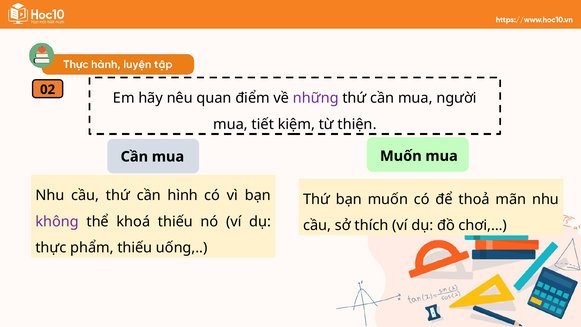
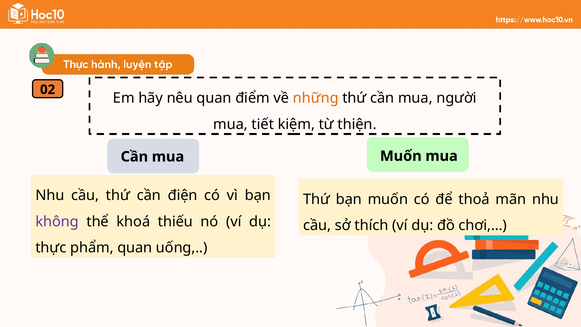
những colour: purple -> orange (316, 98)
hình: hình -> điện (183, 195)
phẩm thiếu: thiếu -> quan (135, 248)
